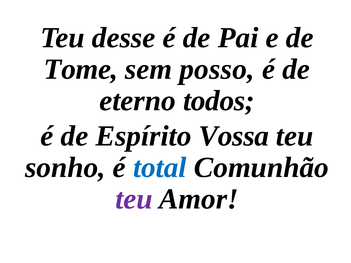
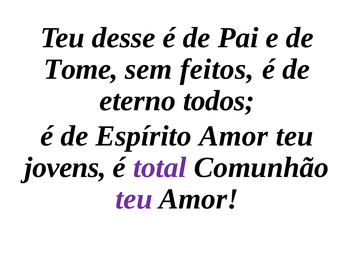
posso: posso -> feitos (217, 69)
Espírito Vossa: Vossa -> Amor (234, 136)
sonho: sonho -> jovens (65, 168)
total colour: blue -> purple (160, 168)
